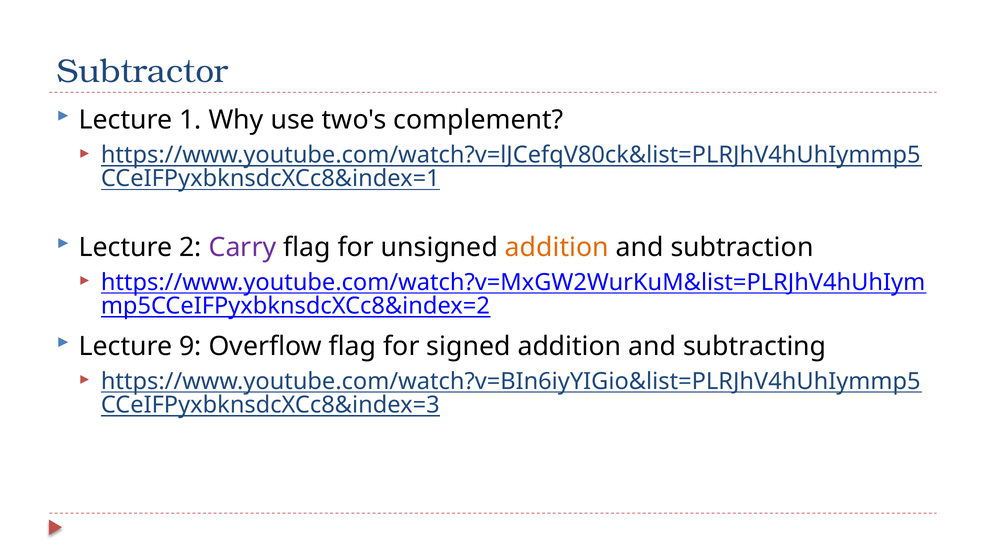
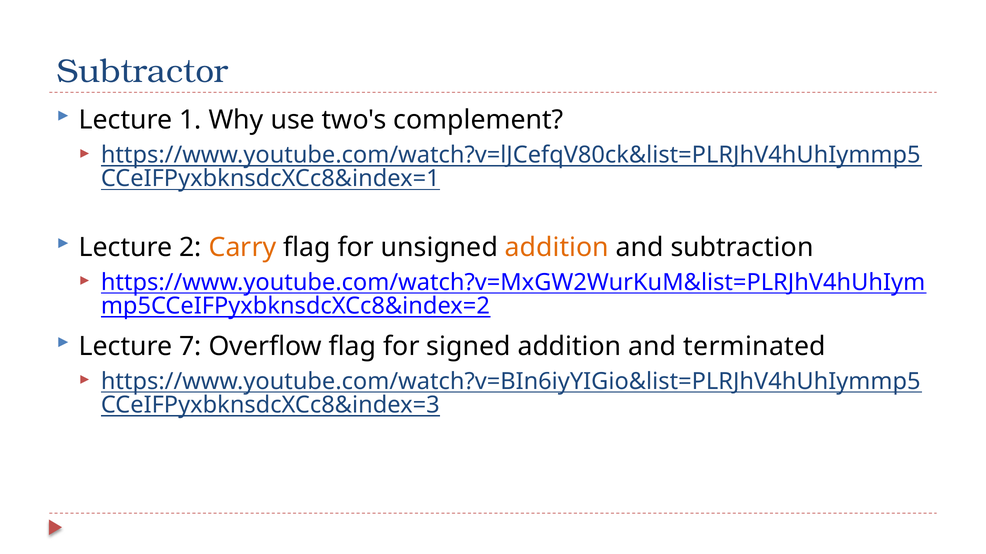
Carry colour: purple -> orange (242, 248)
9: 9 -> 7 (190, 347)
subtracting: subtracting -> terminated (755, 347)
